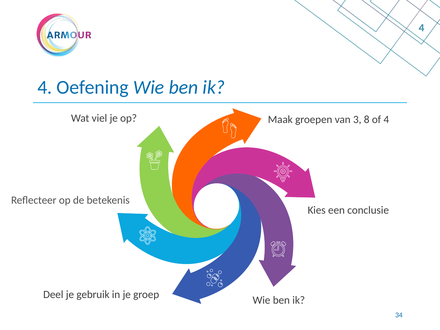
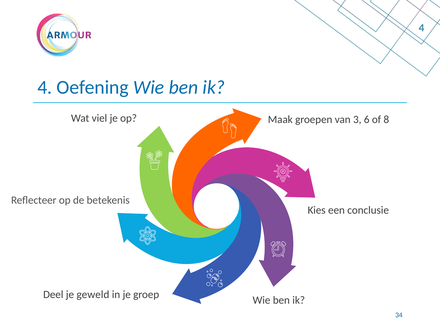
8: 8 -> 6 (367, 120)
of 4: 4 -> 8 (386, 120)
gebruik: gebruik -> geweld (93, 294)
